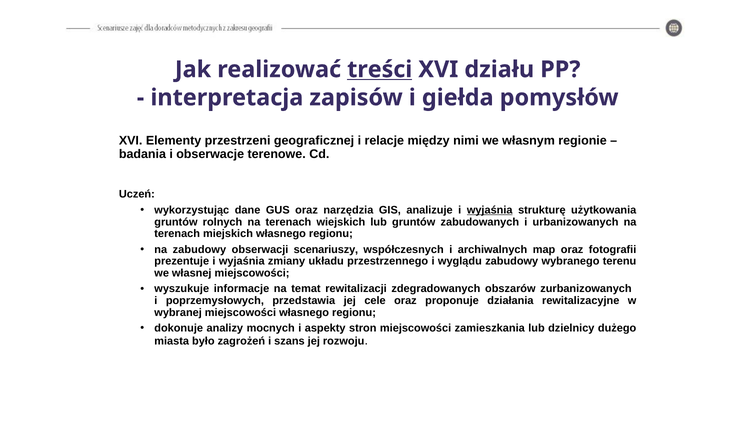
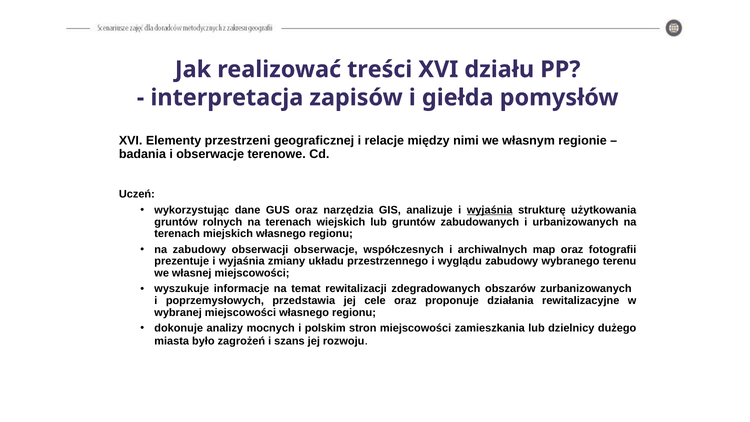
treści underline: present -> none (380, 69)
obserwacji scenariuszy: scenariuszy -> obserwacje (326, 249)
aspekty: aspekty -> polskim (325, 328)
